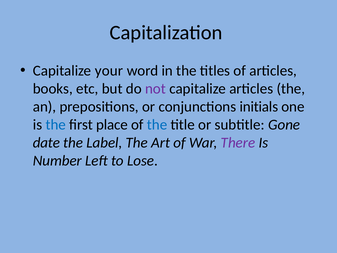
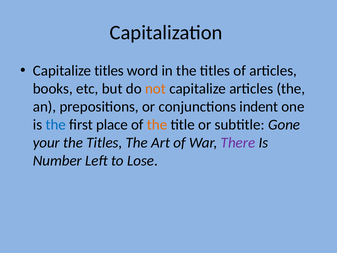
Capitalize your: your -> titles (109, 71)
not colour: purple -> orange (156, 89)
initials: initials -> indent (259, 107)
the colour: blue -> orange (157, 125)
date: date -> your (46, 143)
Label: Label -> Titles (104, 143)
